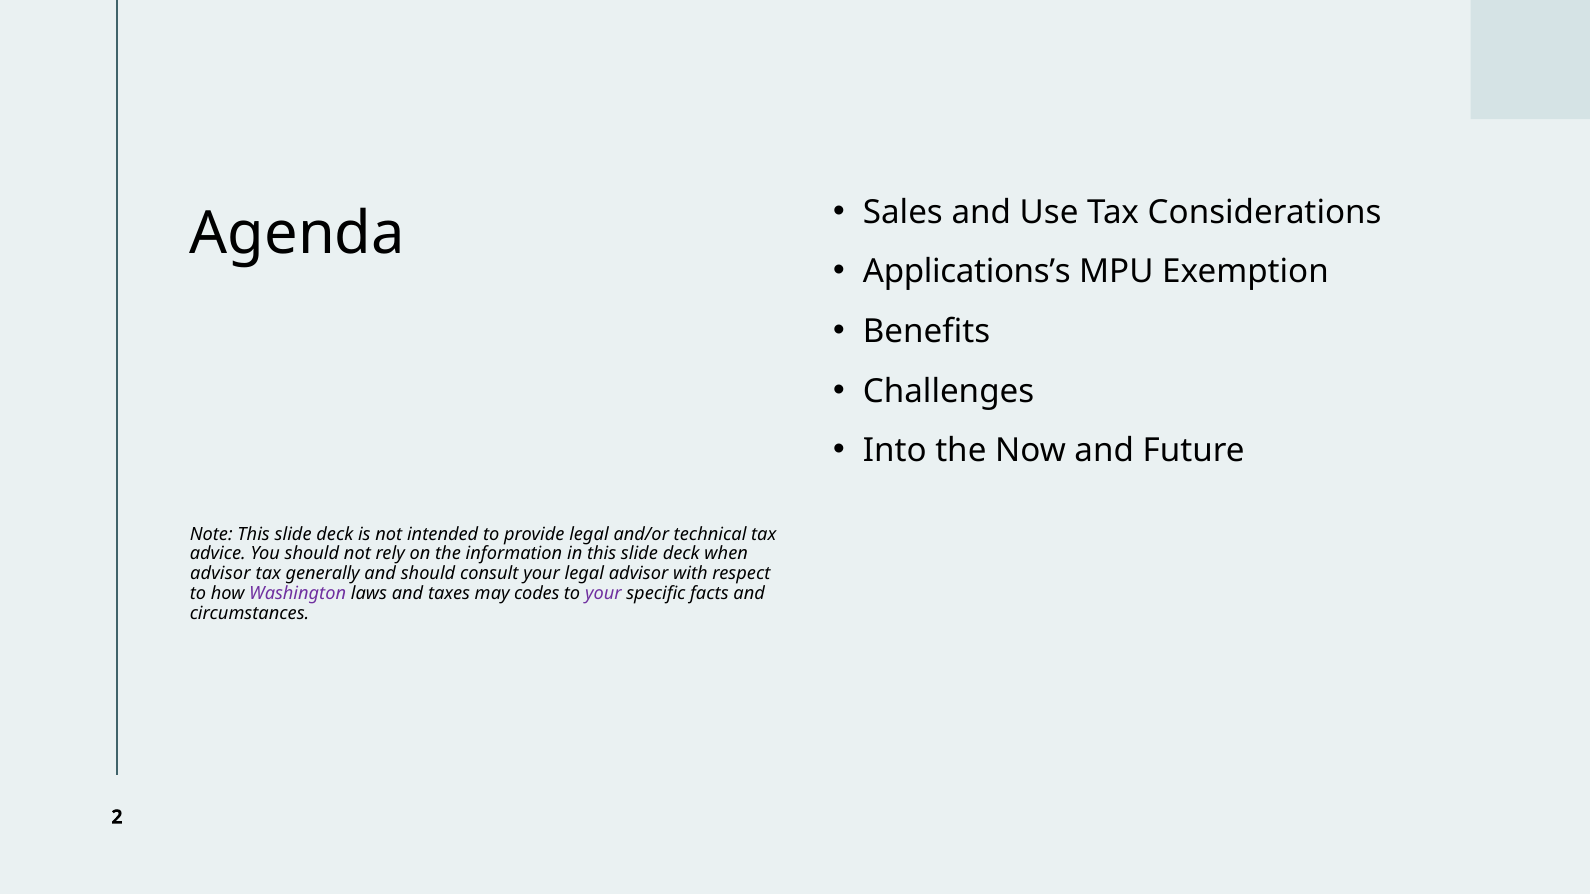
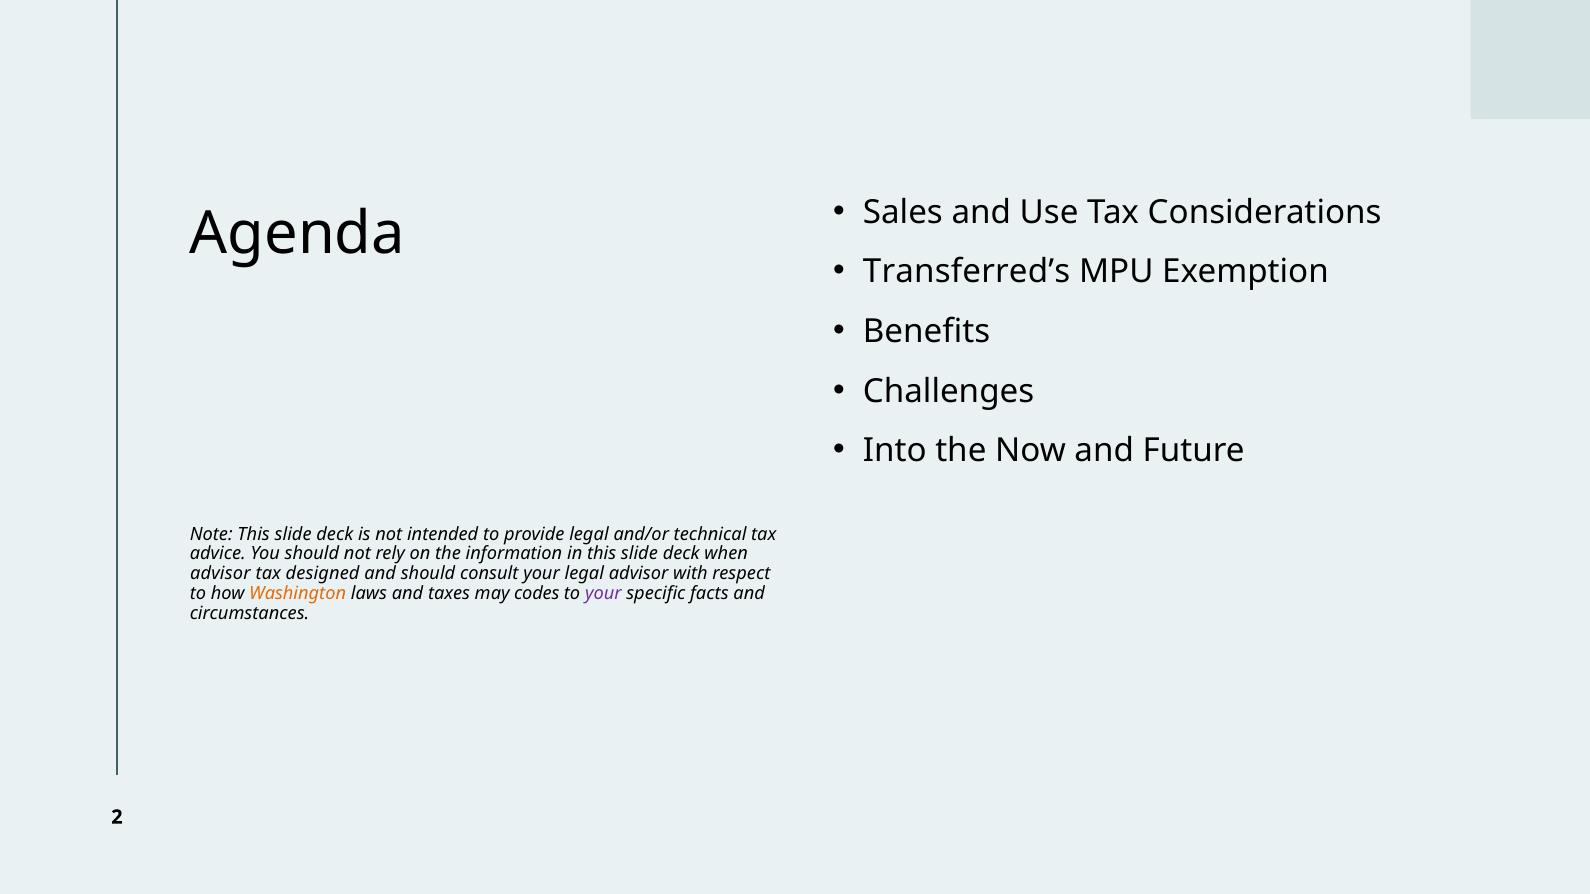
Applications’s: Applications’s -> Transferred’s (967, 272)
generally: generally -> designed (323, 574)
Washington colour: purple -> orange (298, 594)
